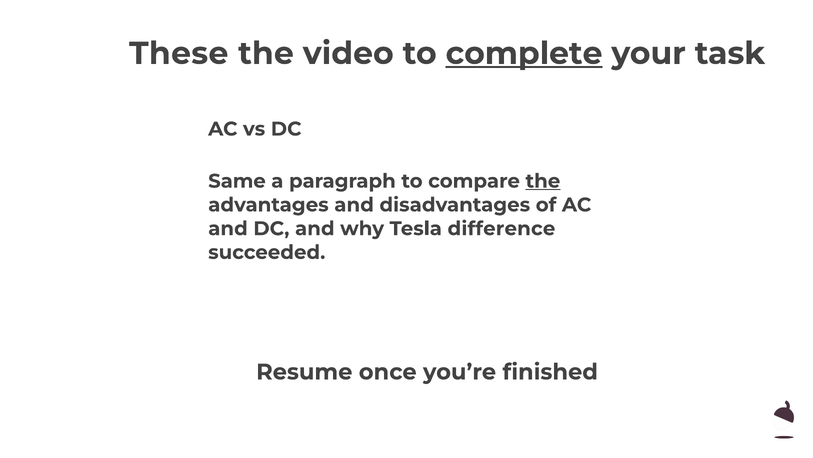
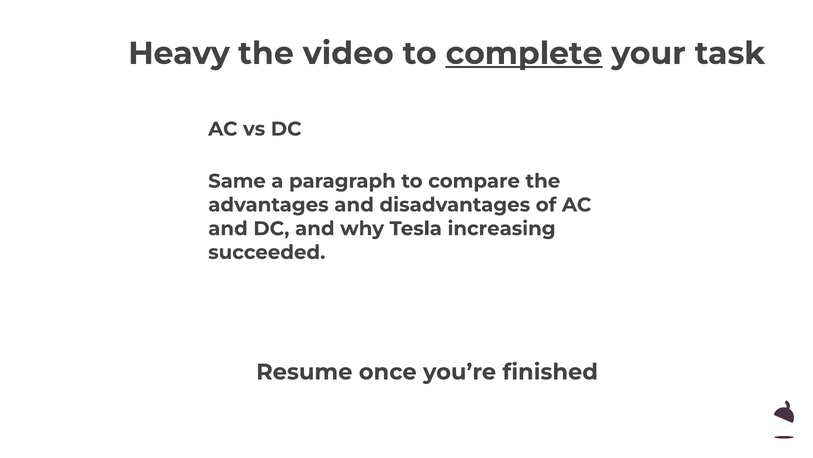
These: These -> Heavy (179, 53)
the underline: present -> none (543, 181)
difference: difference -> increasing (502, 228)
